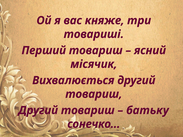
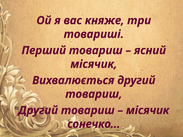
батьку: батьку -> місячик (148, 111)
